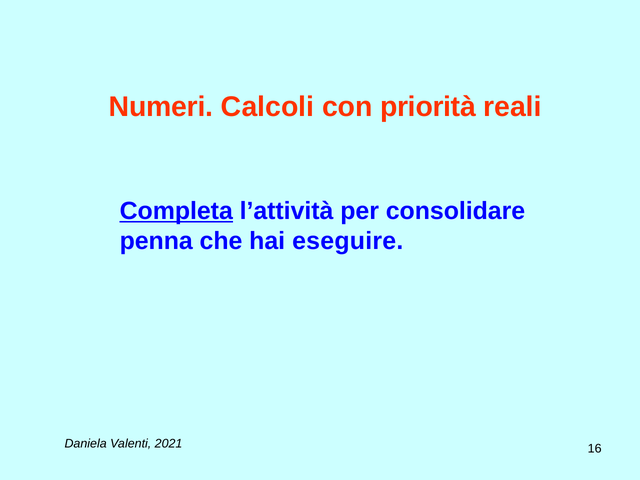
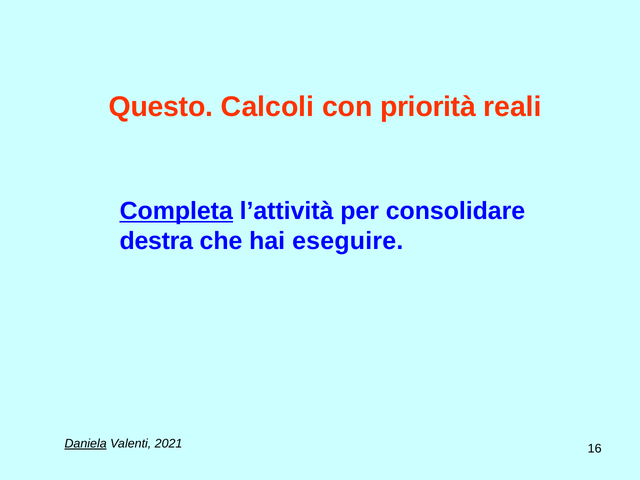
Numeri: Numeri -> Questo (161, 107)
penna: penna -> destra (156, 241)
Daniela underline: none -> present (86, 444)
